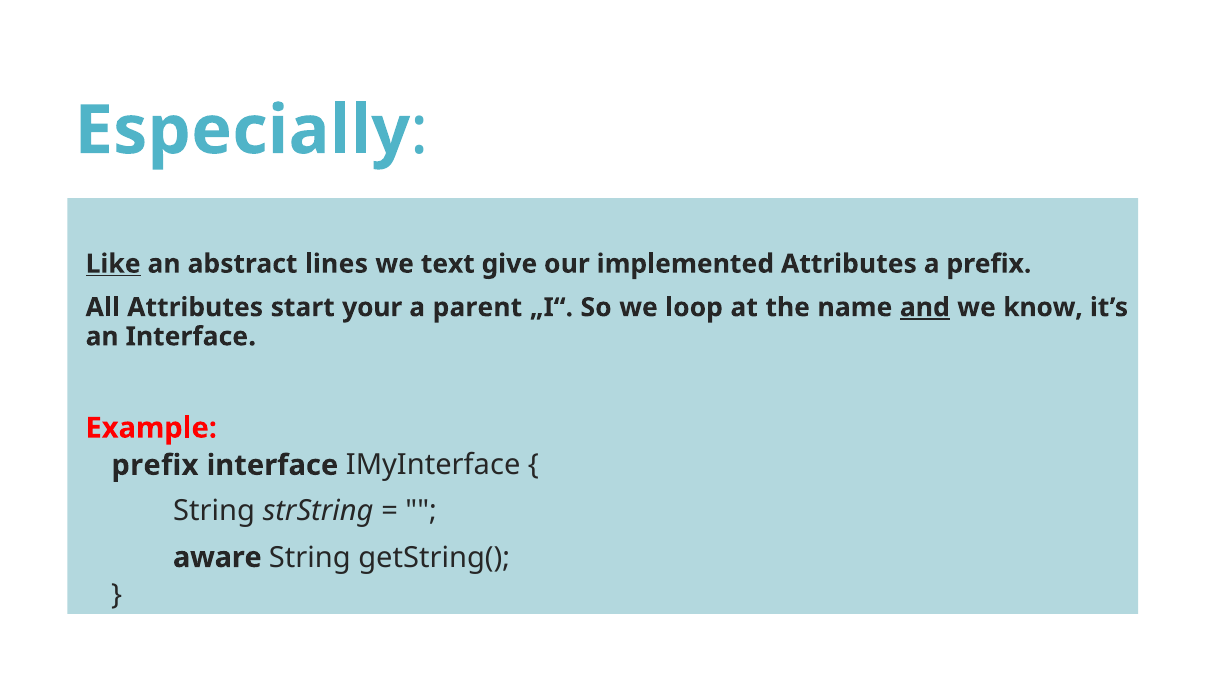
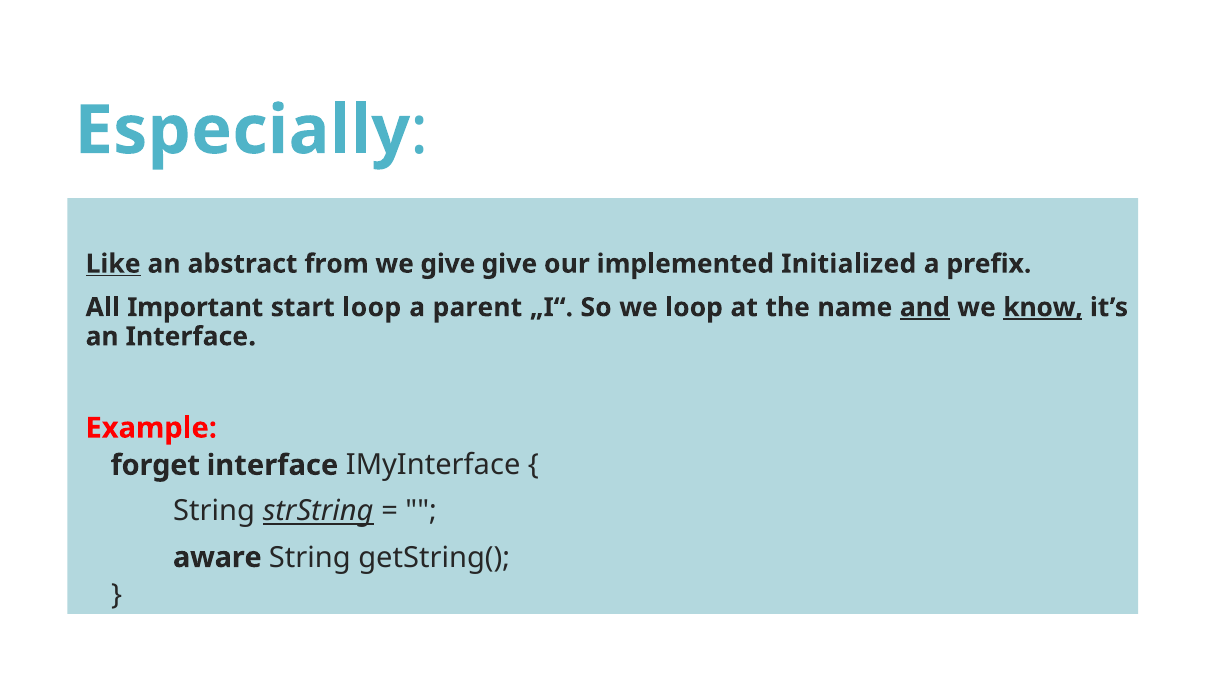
lines: lines -> from (337, 264)
we text: text -> give (448, 264)
implemented Attributes: Attributes -> Initialized (849, 264)
All Attributes: Attributes -> Important (195, 307)
start your: your -> loop (372, 307)
know underline: none -> present (1043, 307)
prefix: prefix -> forget (155, 465)
strString underline: none -> present (318, 511)
